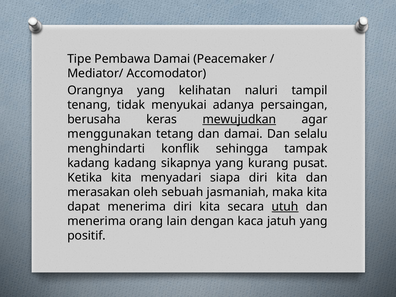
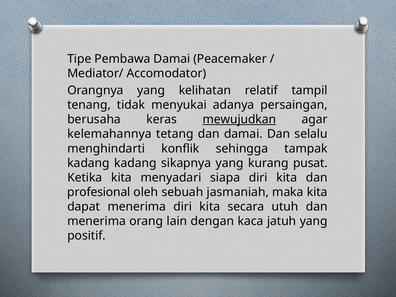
naluri: naluri -> relatif (261, 90)
menggunakan: menggunakan -> kelemahannya (110, 134)
merasakan: merasakan -> profesional (99, 192)
utuh underline: present -> none (285, 207)
